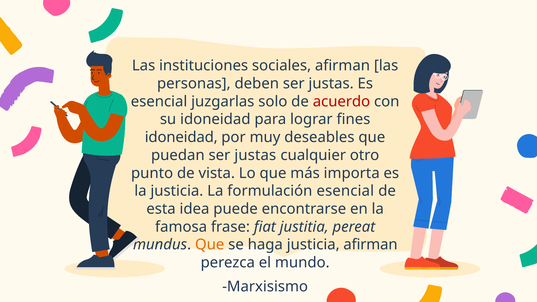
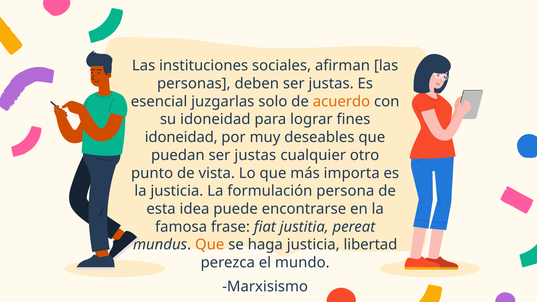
acuerdo colour: red -> orange (341, 102)
formulación esencial: esencial -> persona (345, 191)
justicia afirman: afirman -> libertad (370, 245)
